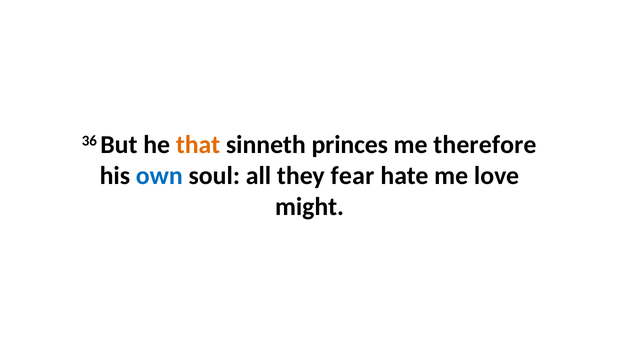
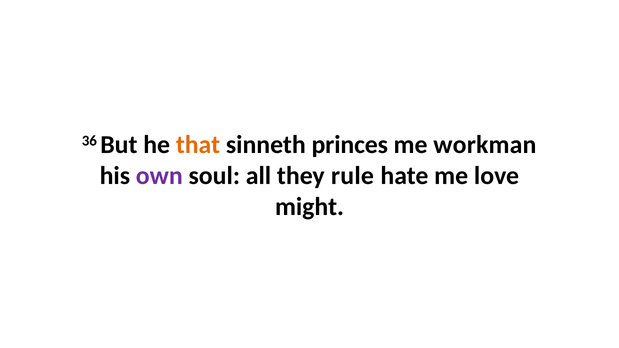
therefore: therefore -> workman (485, 145)
own colour: blue -> purple (159, 176)
fear: fear -> rule (352, 176)
